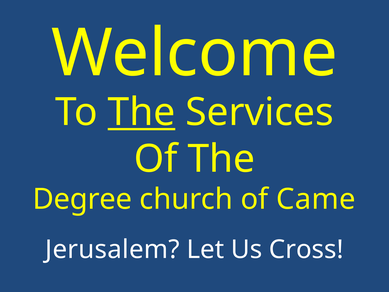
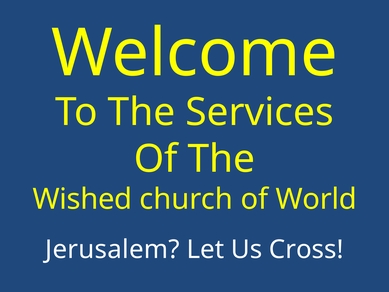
The underline: present -> none (141, 112)
Degree: Degree -> Wished (82, 199)
Came: Came -> World (316, 199)
